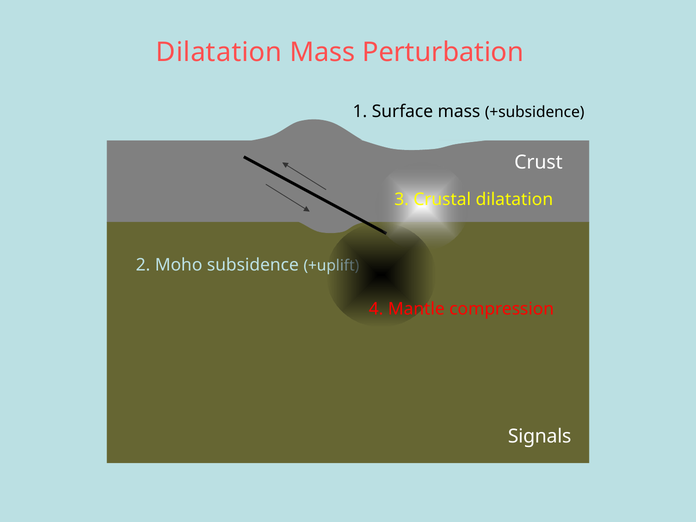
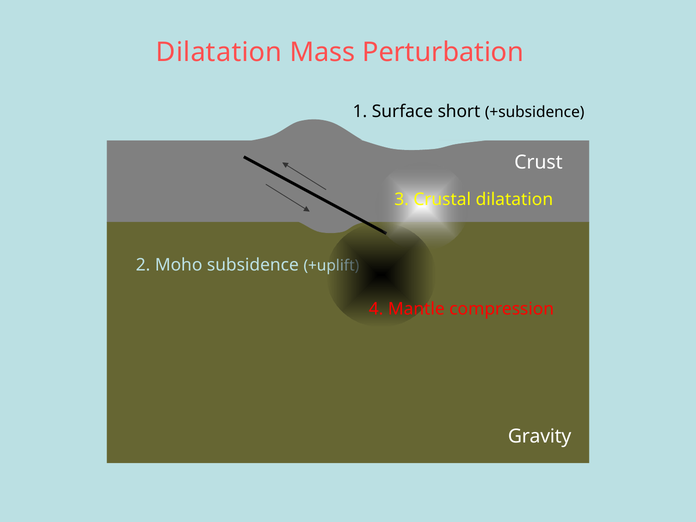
Surface mass: mass -> short (459, 112)
Signals: Signals -> Gravity (540, 436)
